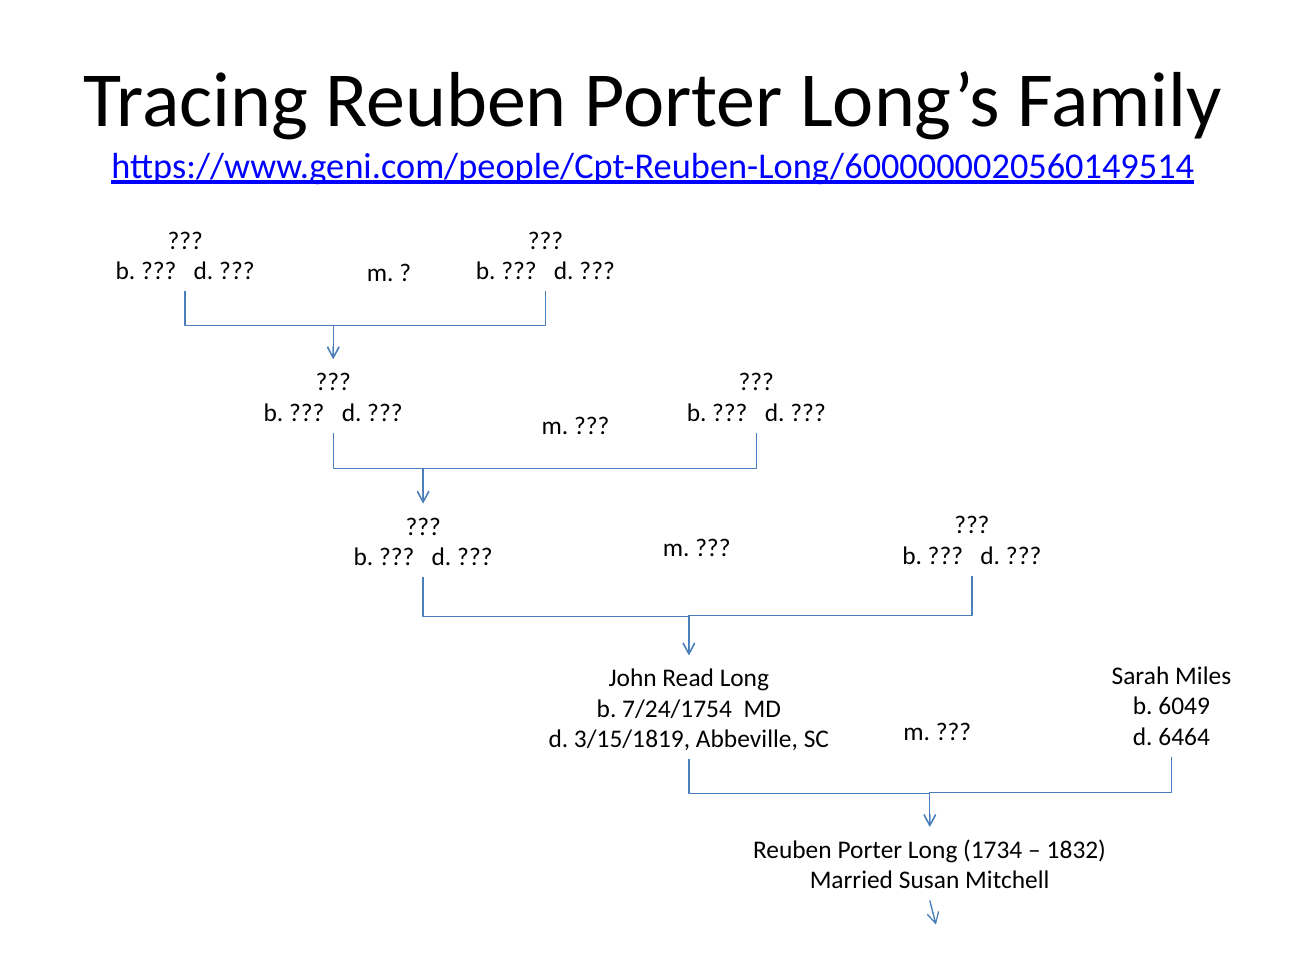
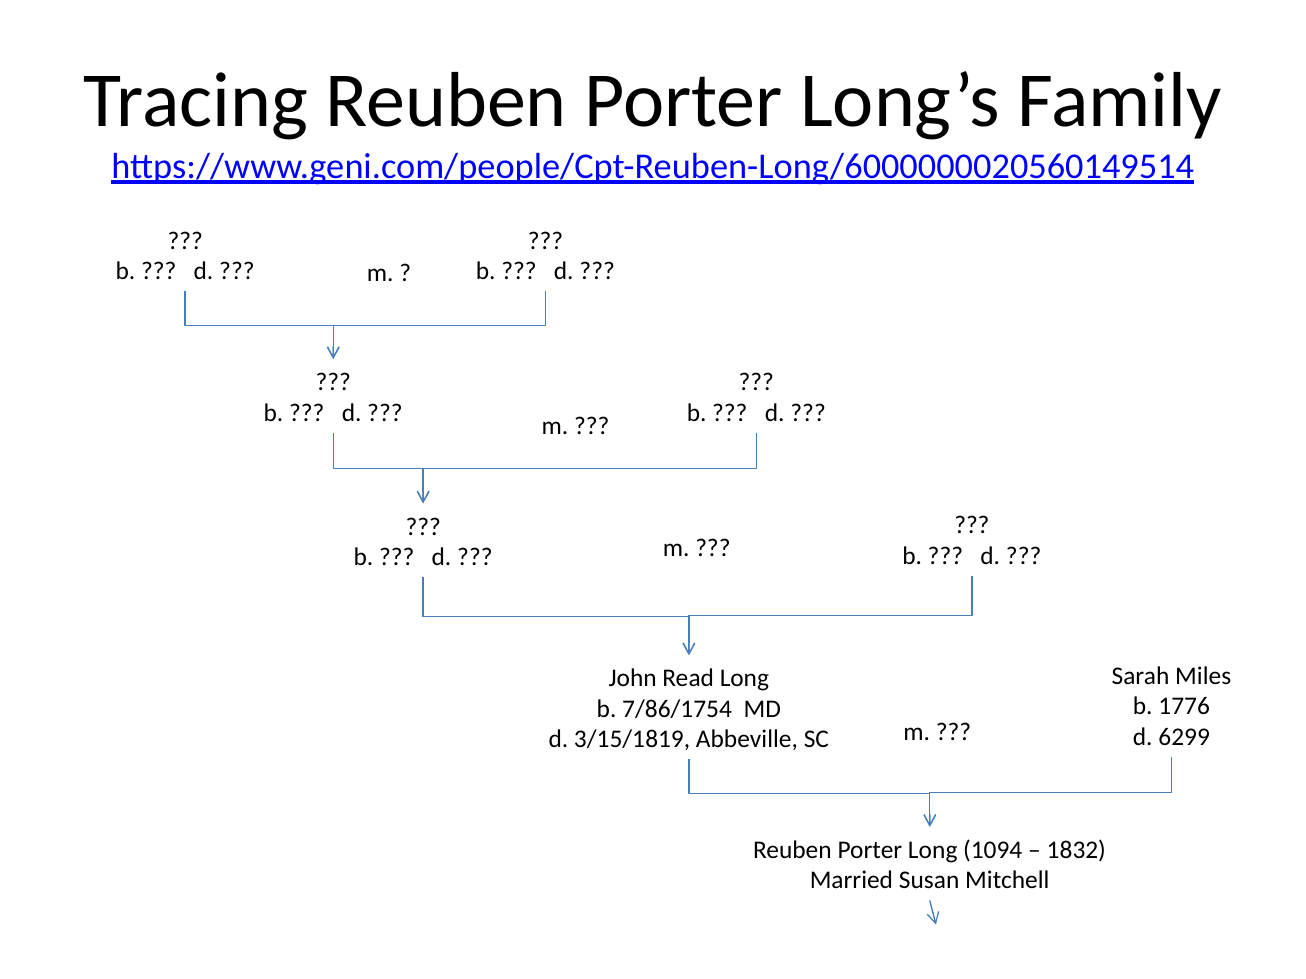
6049: 6049 -> 1776 (1184, 707)
7/24/1754: 7/24/1754 -> 7/86/1754 (677, 709)
6464: 6464 -> 6299 (1184, 737)
1734: 1734 -> 1094 (993, 851)
